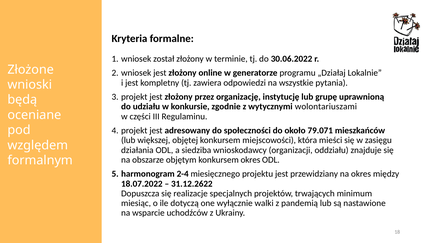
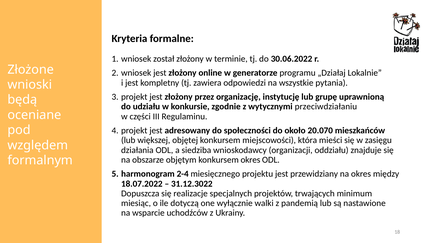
wolontariuszami: wolontariuszami -> przeciwdziałaniu (326, 107)
79.071: 79.071 -> 20.070 (320, 131)
31.12.2622: 31.12.2622 -> 31.12.3022 (192, 184)
